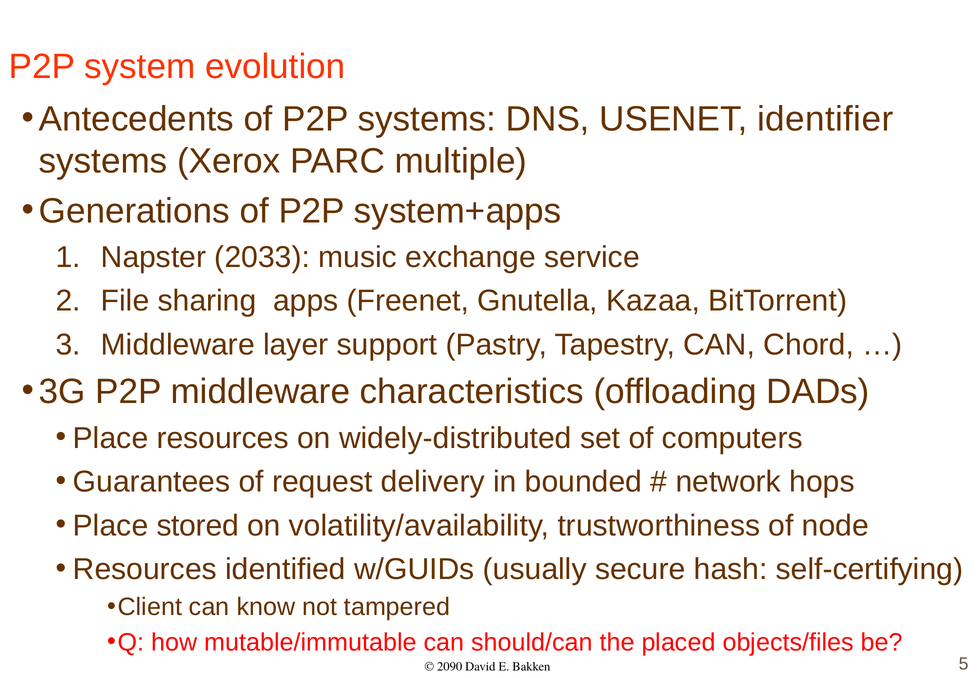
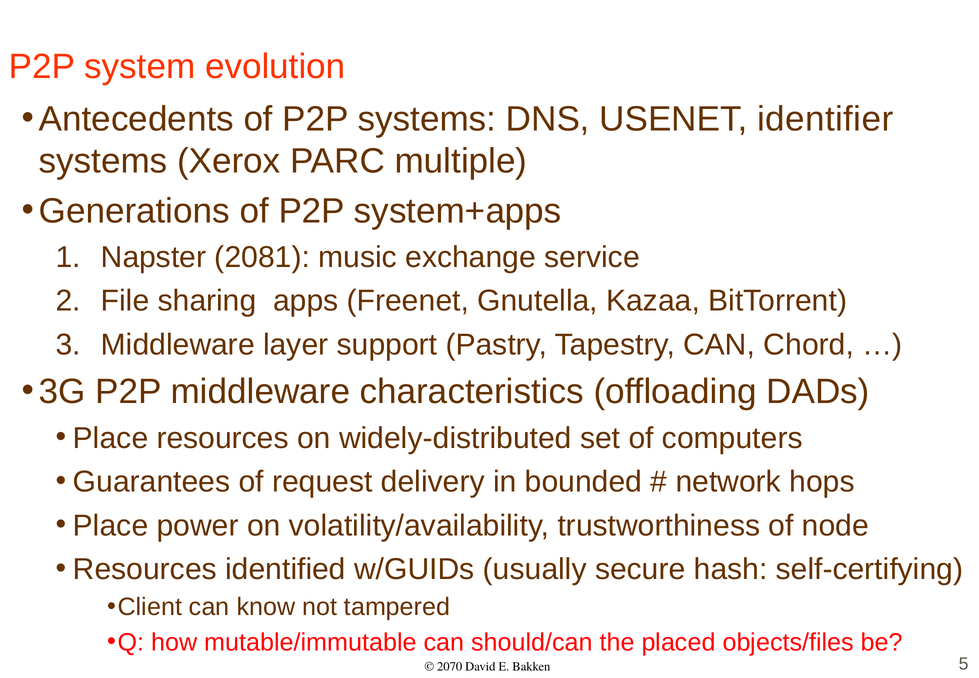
2033: 2033 -> 2081 (262, 257)
stored: stored -> power (198, 525)
2090: 2090 -> 2070 (450, 666)
